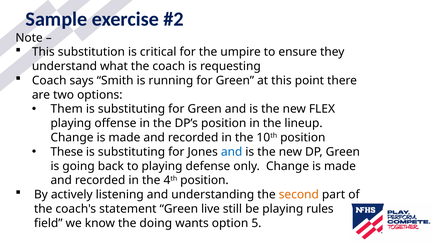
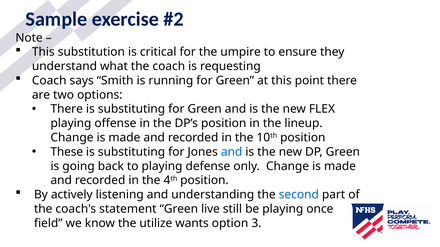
Them: Them -> There (67, 109)
second colour: orange -> blue (299, 195)
rules: rules -> once (320, 209)
doing: doing -> utilize (156, 224)
5: 5 -> 3 (256, 224)
